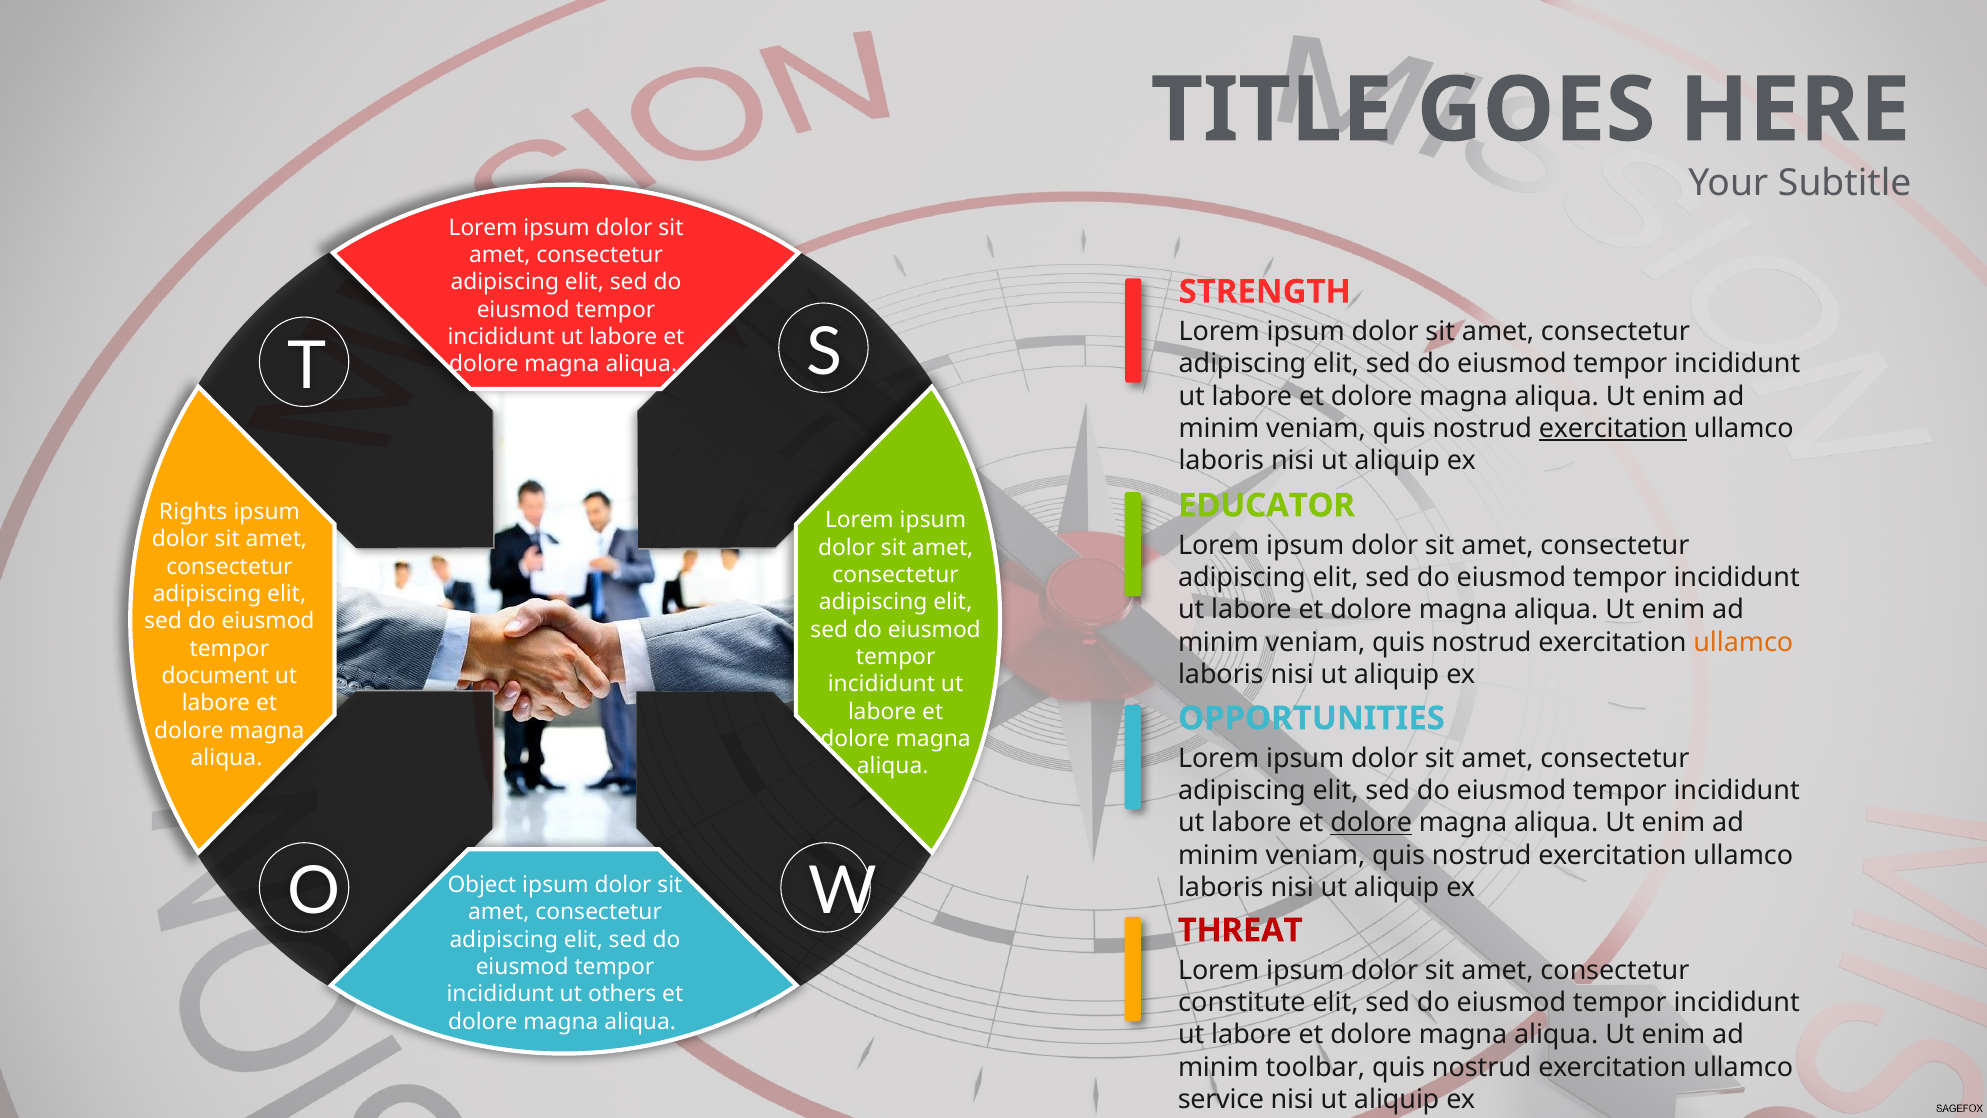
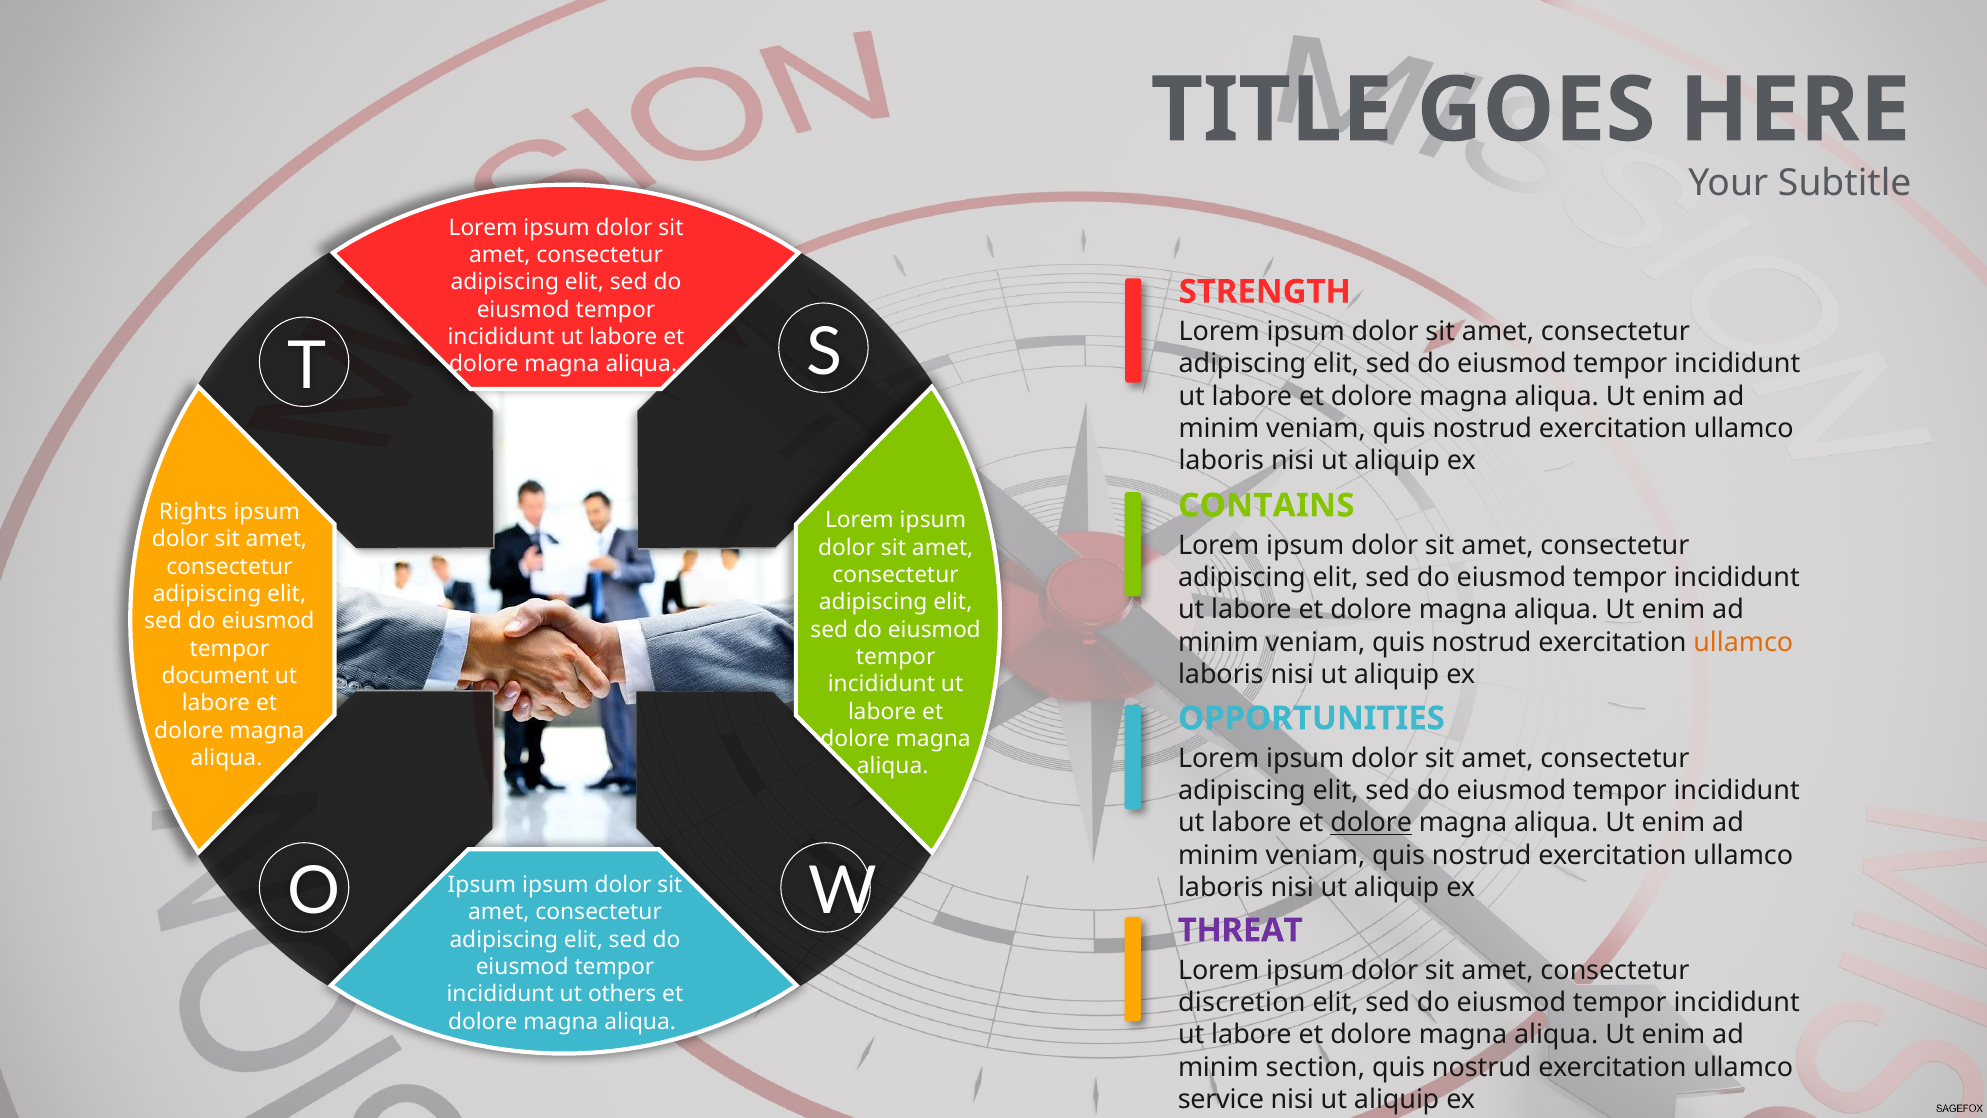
exercitation underline: present -> none (1613, 428)
EDUCATOR: EDUCATOR -> CONTAINS (1266, 505)
Object: Object -> Ipsum (482, 885)
THREAT colour: red -> purple (1240, 930)
constitute: constitute -> discretion (1242, 1002)
toolbar: toolbar -> section (1315, 1067)
